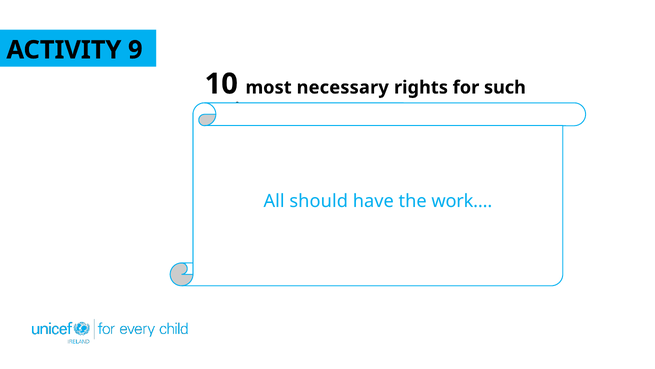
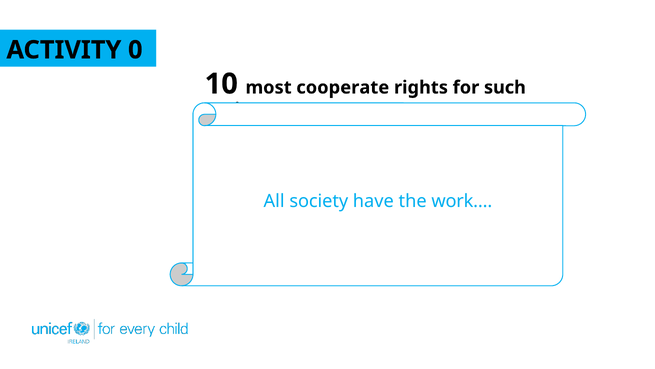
9: 9 -> 0 (135, 50)
necessary: necessary -> cooperate (343, 87)
All should: should -> society (319, 201)
